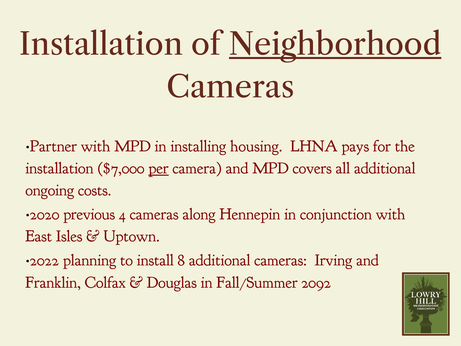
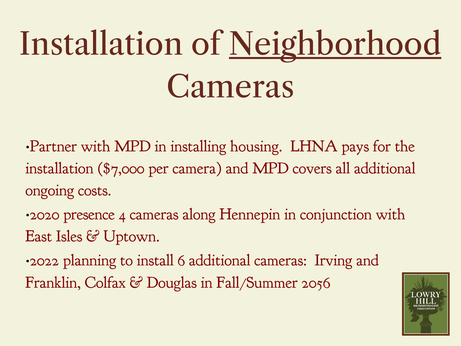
per underline: present -> none (159, 168)
previous: previous -> presence (89, 214)
8: 8 -> 6 (181, 260)
2092: 2092 -> 2056 (316, 282)
